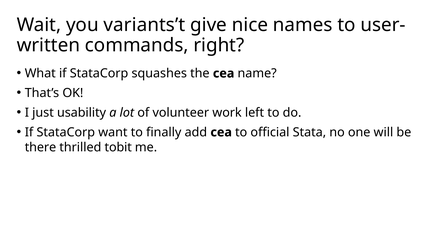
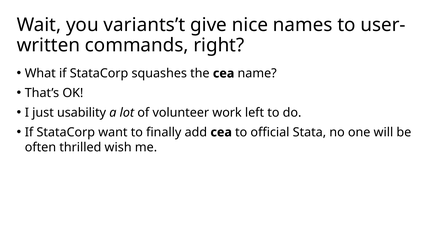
there: there -> often (40, 147)
tobit: tobit -> wish (118, 147)
